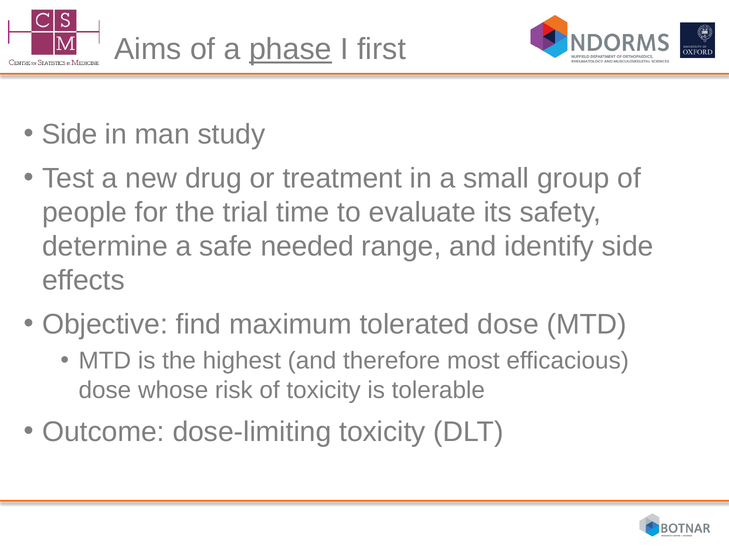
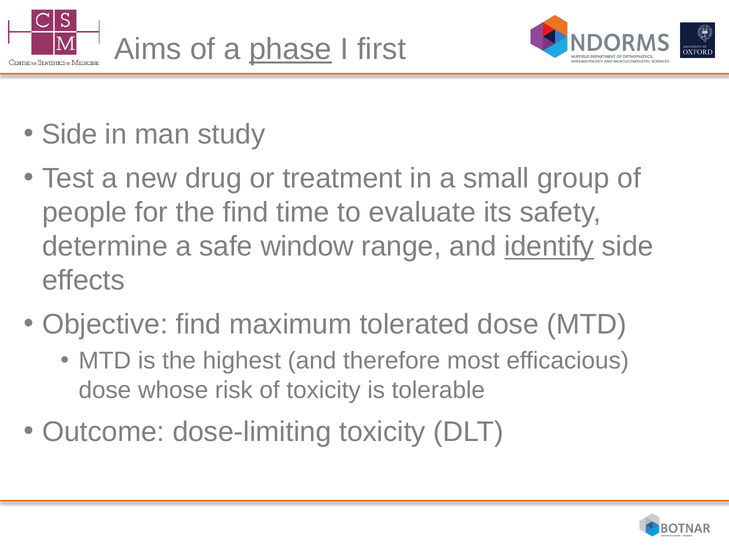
the trial: trial -> find (246, 212)
needed: needed -> window (307, 246)
identify underline: none -> present (549, 246)
